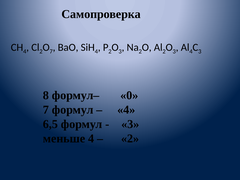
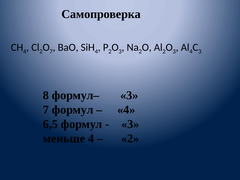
формул– 0: 0 -> 3 (129, 95)
